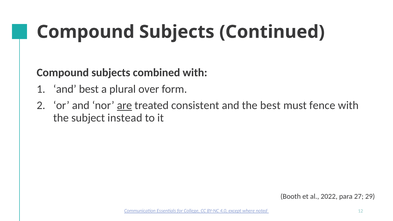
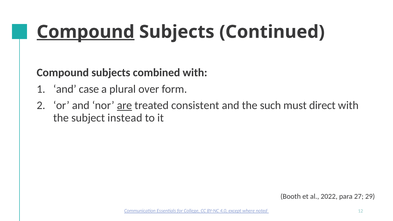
Compound underline: none -> present (86, 32)
and best: best -> case (89, 89)
the best: best -> such (270, 105)
fence: fence -> direct (322, 105)
